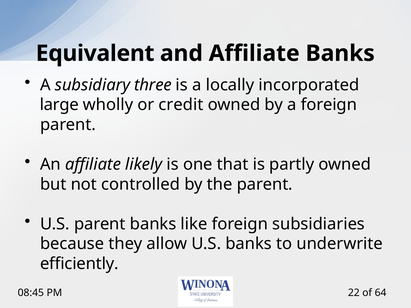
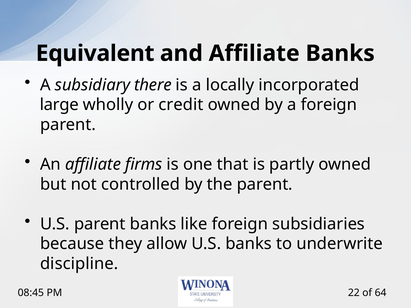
three: three -> there (153, 85)
likely: likely -> firms (144, 165)
efficiently: efficiently -> discipline (79, 264)
